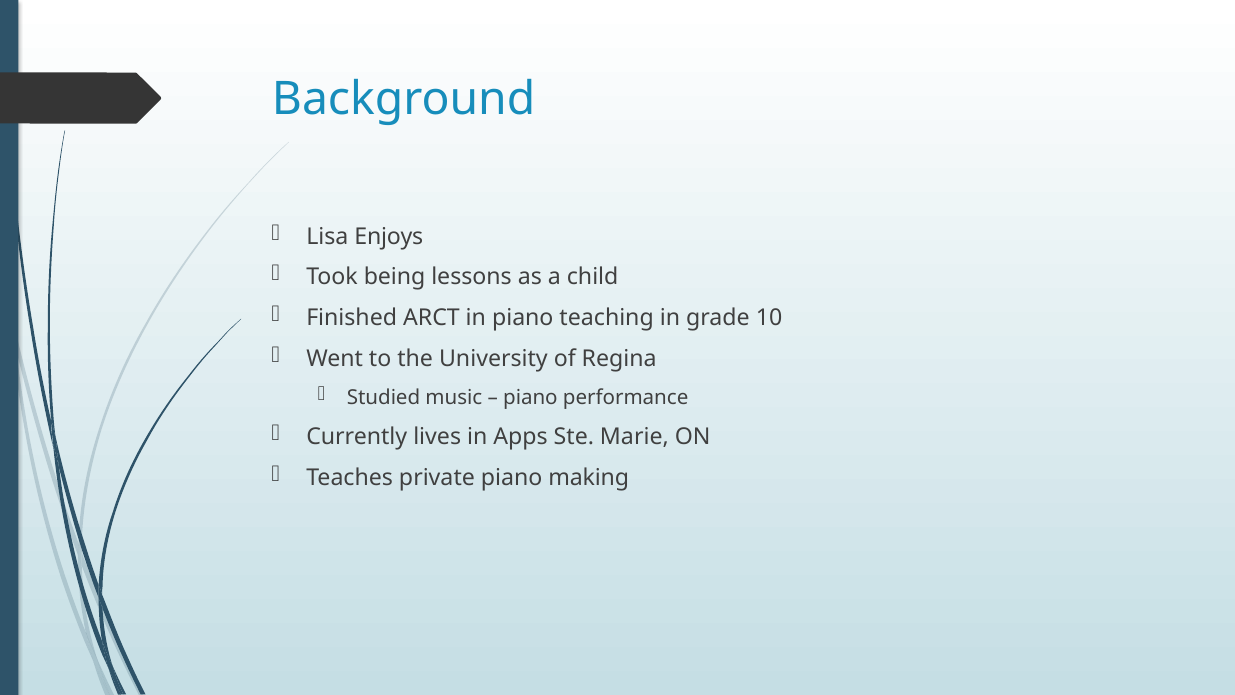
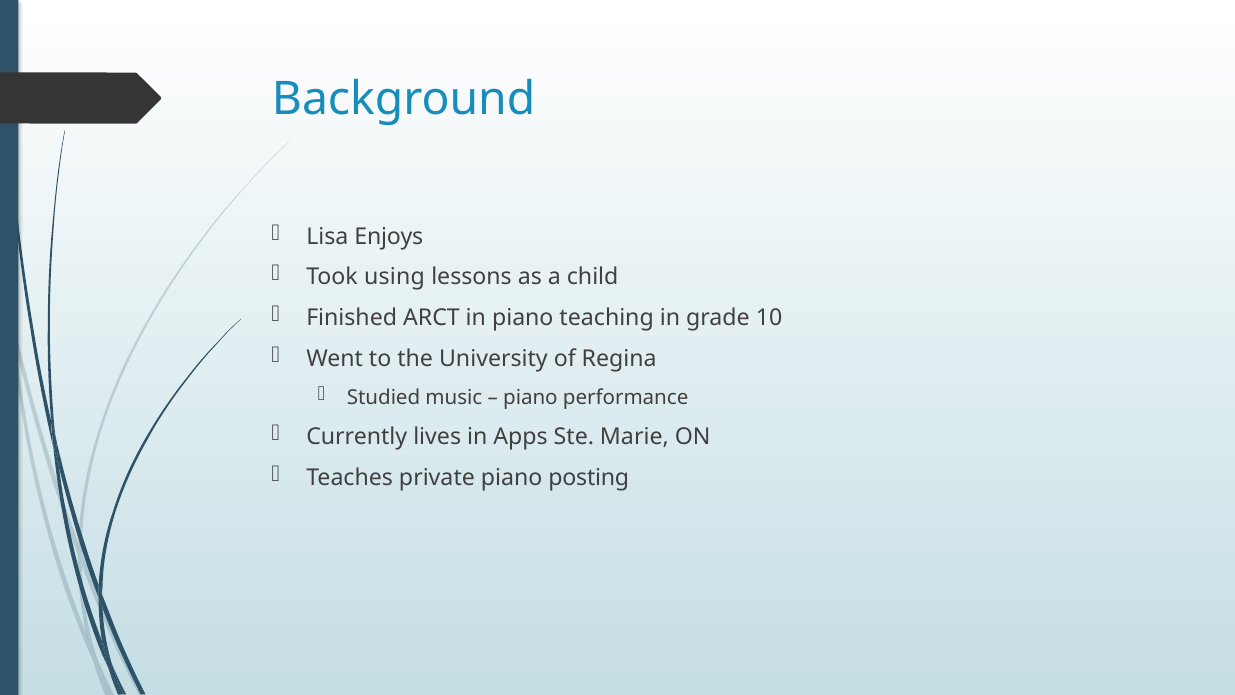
being: being -> using (394, 277)
making: making -> posting (589, 477)
